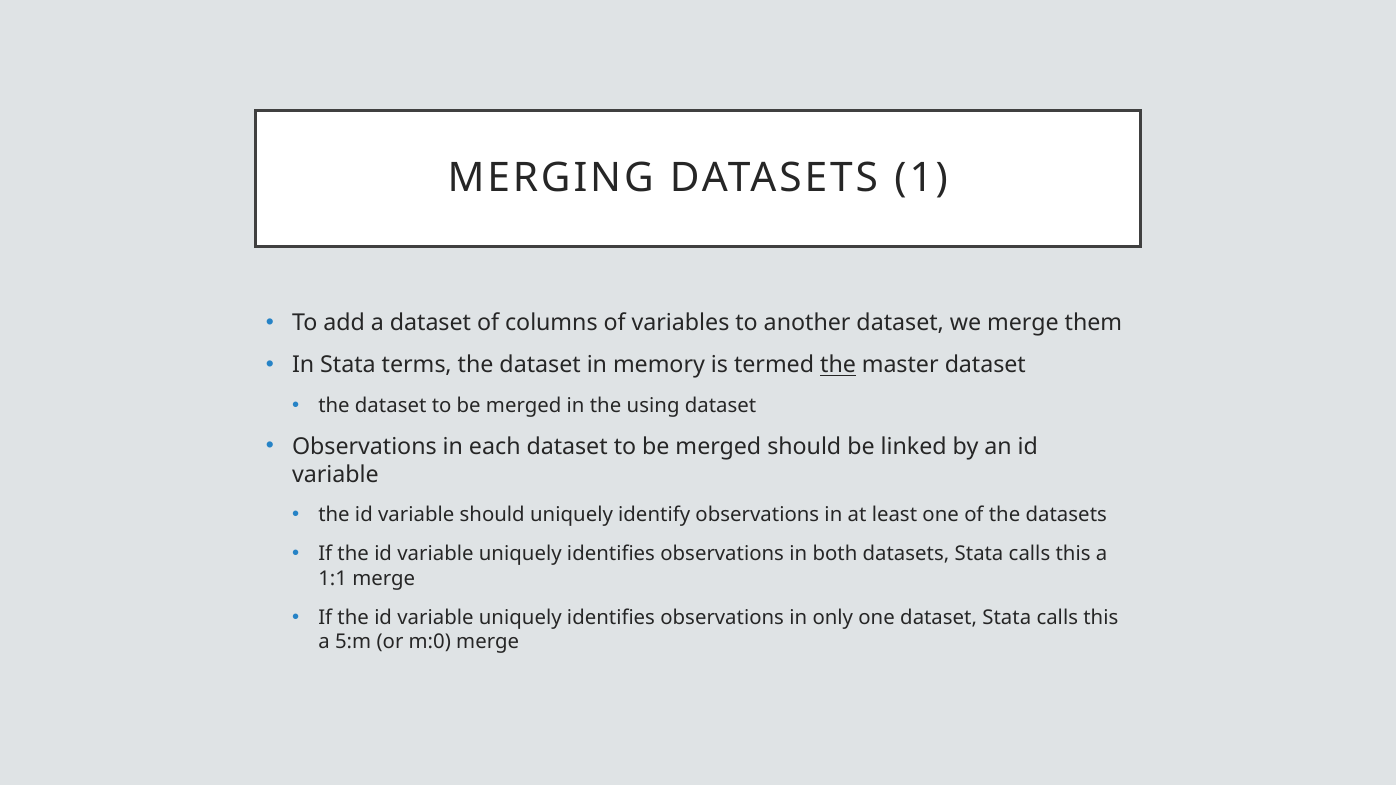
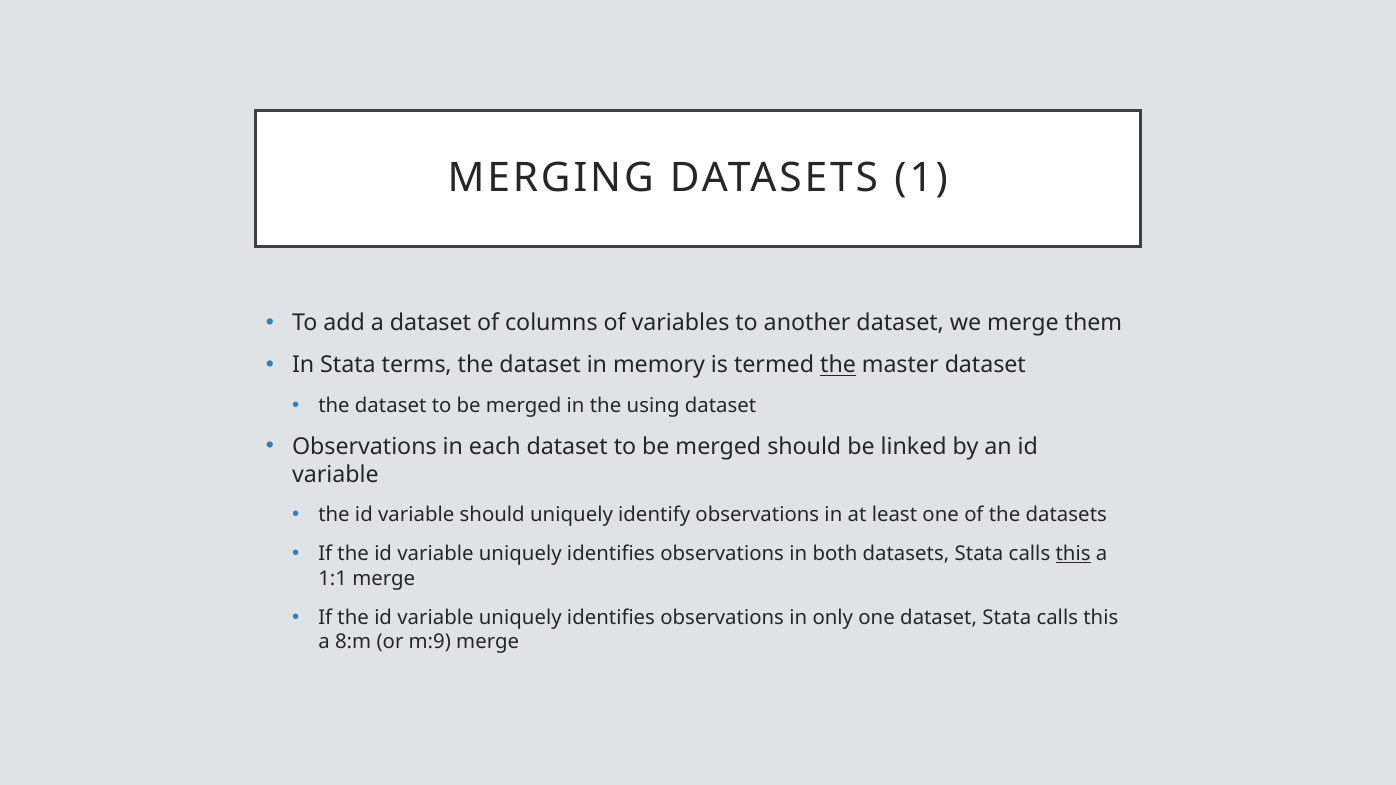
this underline: none -> present (1073, 554)
5:m: 5:m -> 8:m (353, 642)
m:0: m:0 -> m:9 (430, 642)
